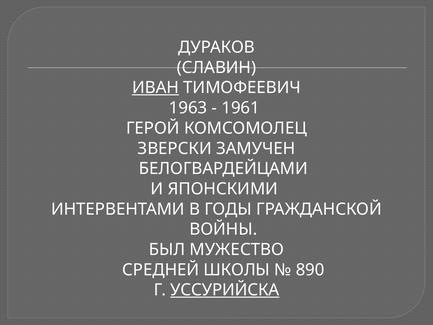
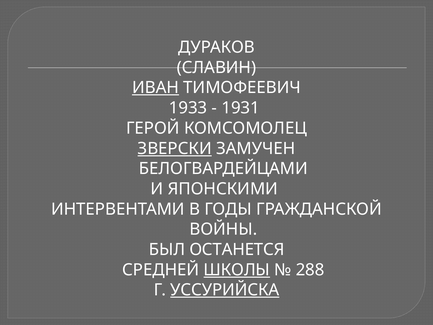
1963: 1963 -> 1933 (188, 108)
1961: 1961 -> 1931 (241, 108)
ЗВЕРСКИ underline: none -> present (175, 148)
МУЖЕСТВО: МУЖЕСТВО -> ОСТАНЕТСЯ (237, 249)
ШКОЛЫ underline: none -> present (237, 270)
890: 890 -> 288 (310, 270)
